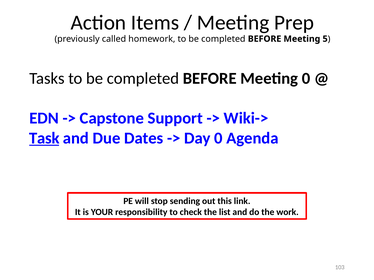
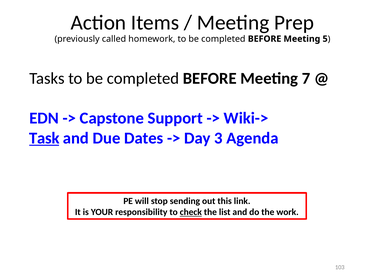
Meeting 0: 0 -> 7 (306, 78)
Day 0: 0 -> 3 (218, 138)
check underline: none -> present (191, 213)
